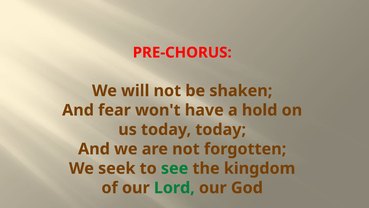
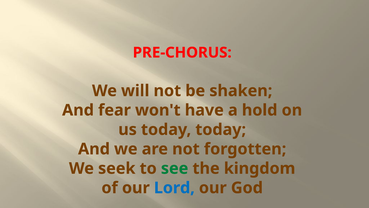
Lord colour: green -> blue (174, 187)
